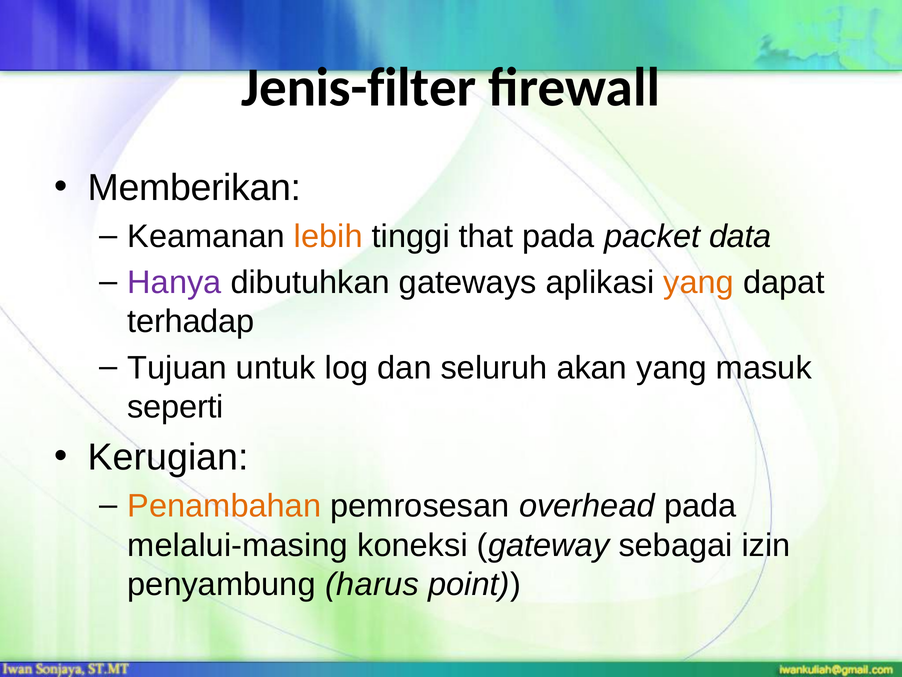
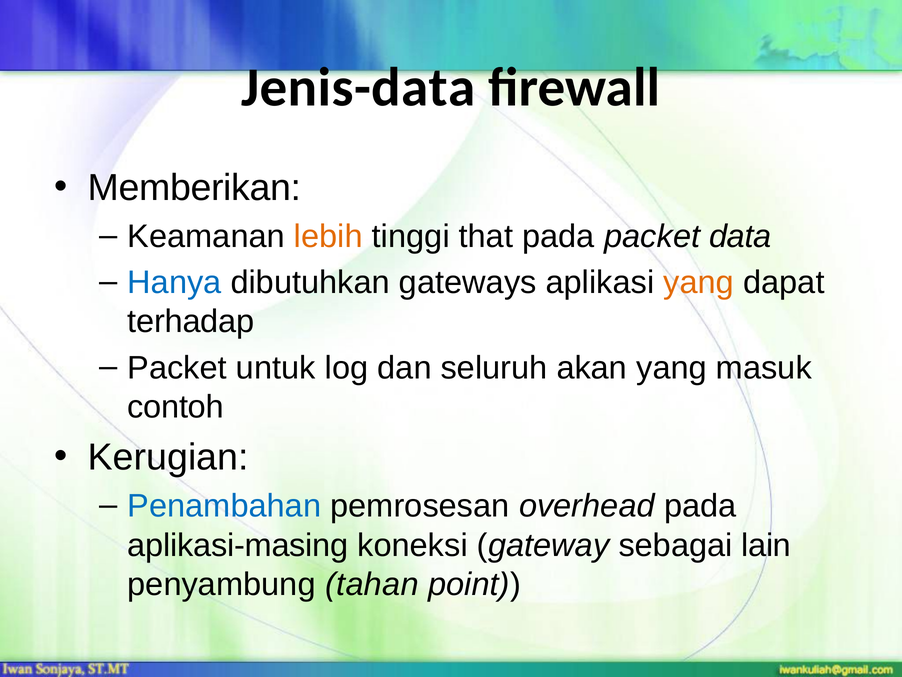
Jenis-filter: Jenis-filter -> Jenis-data (358, 87)
Hanya colour: purple -> blue (174, 282)
Tujuan: Tujuan -> Packet (177, 368)
seperti: seperti -> contoh (176, 407)
Penambahan colour: orange -> blue (224, 506)
melalui-masing: melalui-masing -> aplikasi-masing (238, 545)
izin: izin -> lain (766, 545)
harus: harus -> tahan (372, 584)
